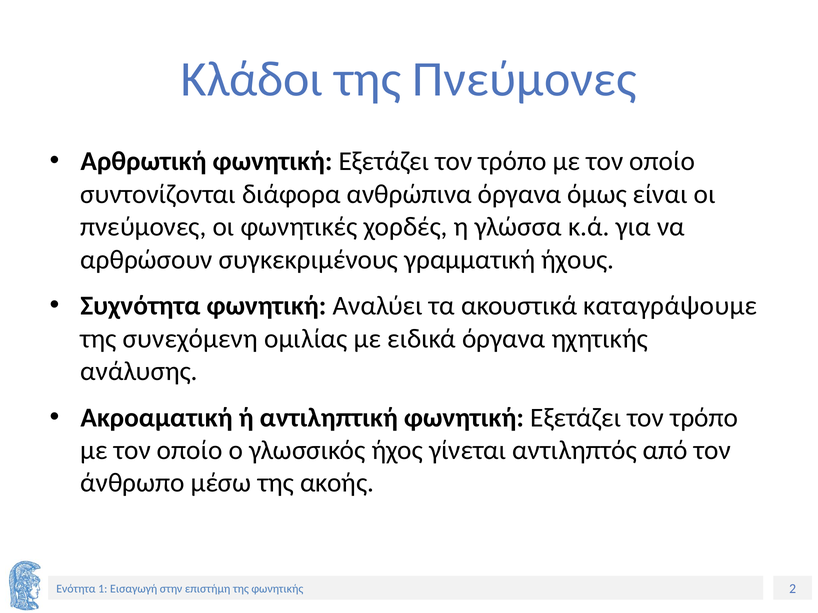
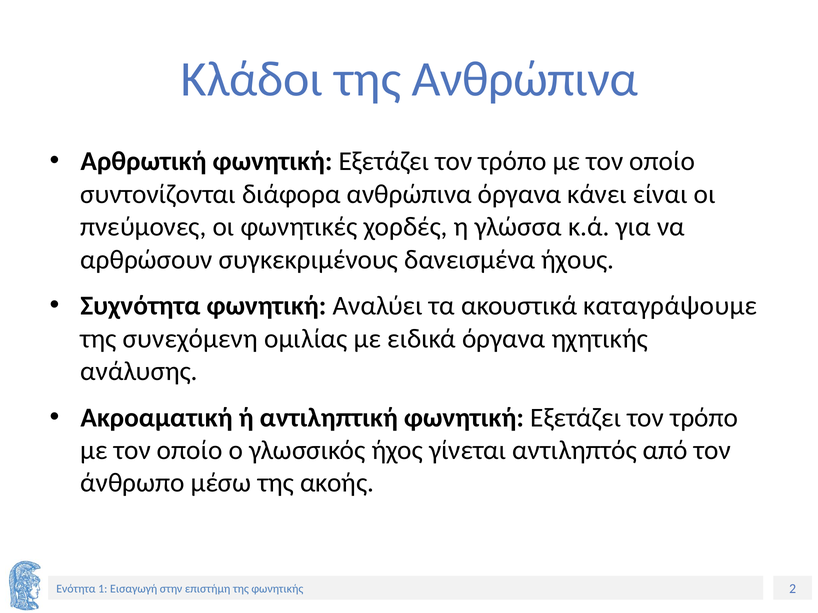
της Πνεύμονες: Πνεύμονες -> Ανθρώπινα (525, 79)
όμως: όμως -> κάνει (597, 194)
γραμματική: γραμματική -> δανεισμένα (470, 260)
